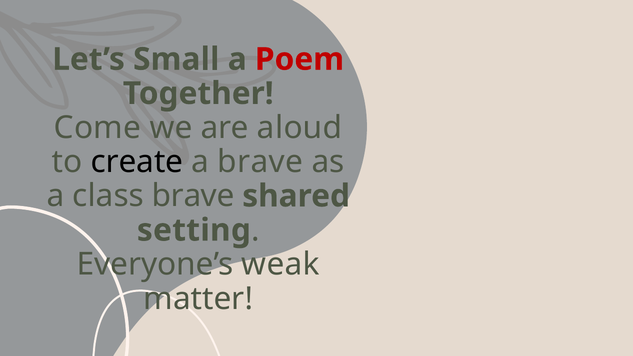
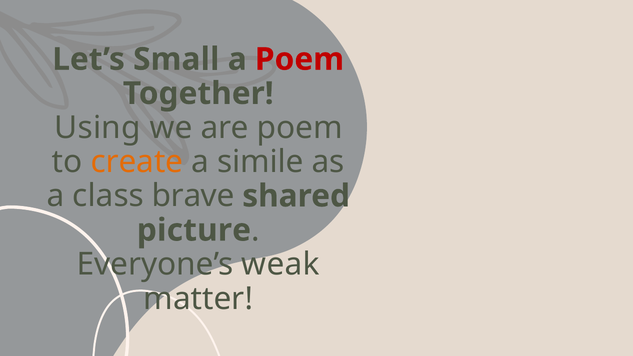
Come: Come -> Using (97, 128)
are aloud: aloud -> poem (300, 128)
create colour: black -> orange (137, 162)
a brave: brave -> simile (260, 162)
setting: setting -> picture (194, 230)
